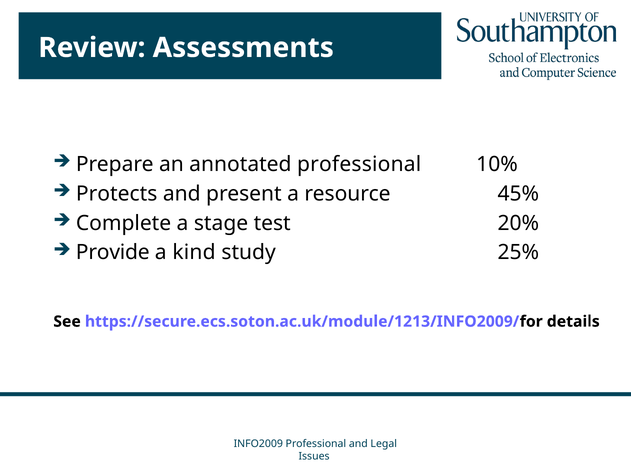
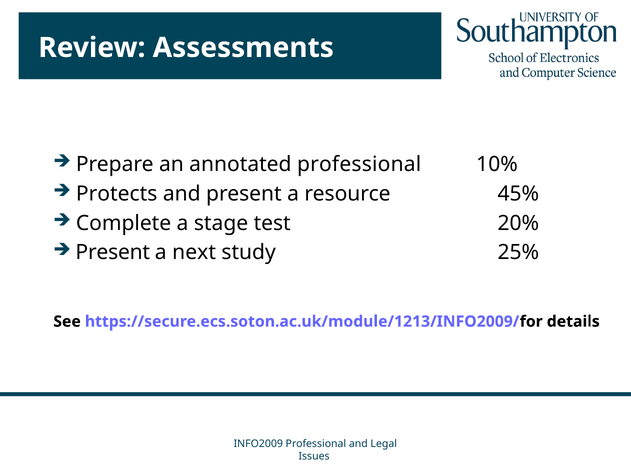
Provide: Provide -> Present (113, 253)
kind: kind -> next (194, 253)
